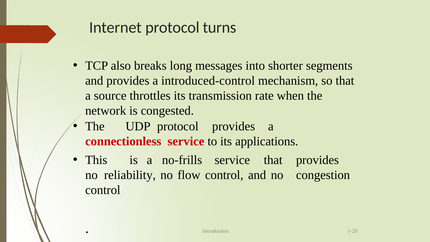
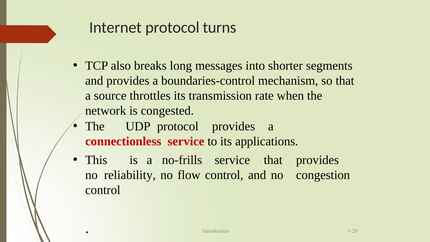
introduced-control: introduced-control -> boundaries-control (208, 81)
